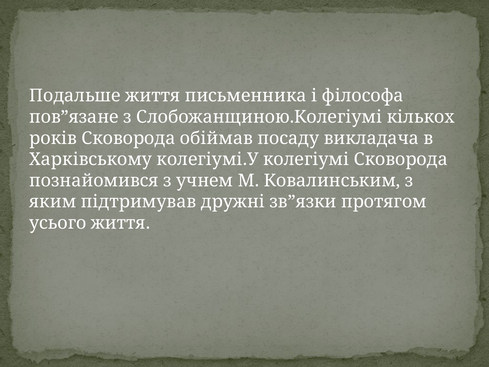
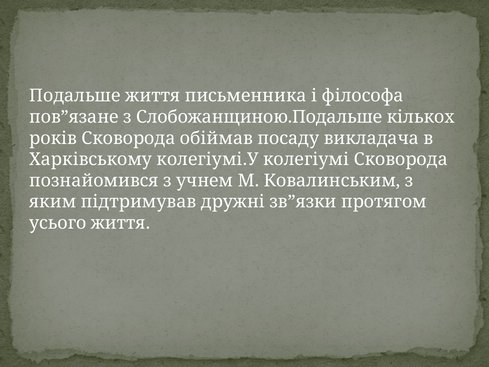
Слобожанщиною.Колегіумі: Слобожанщиною.Колегіумі -> Слобожанщиною.Подальше (259, 117)
